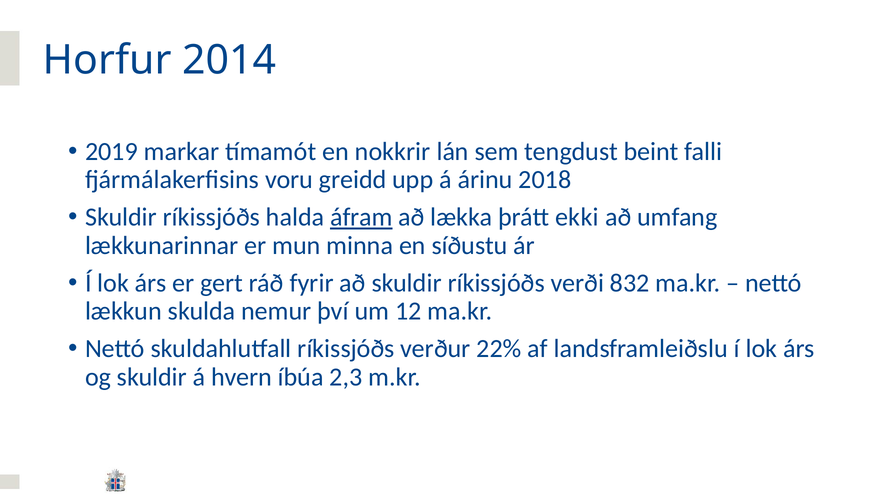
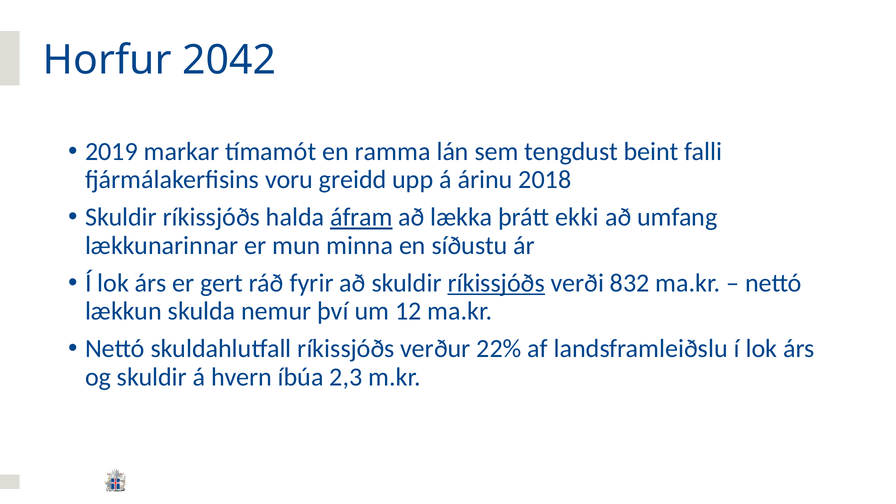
2014: 2014 -> 2042 (229, 60)
nokkrir: nokkrir -> ramma (393, 151)
ríkissjóðs underline: none -> present (496, 283)
